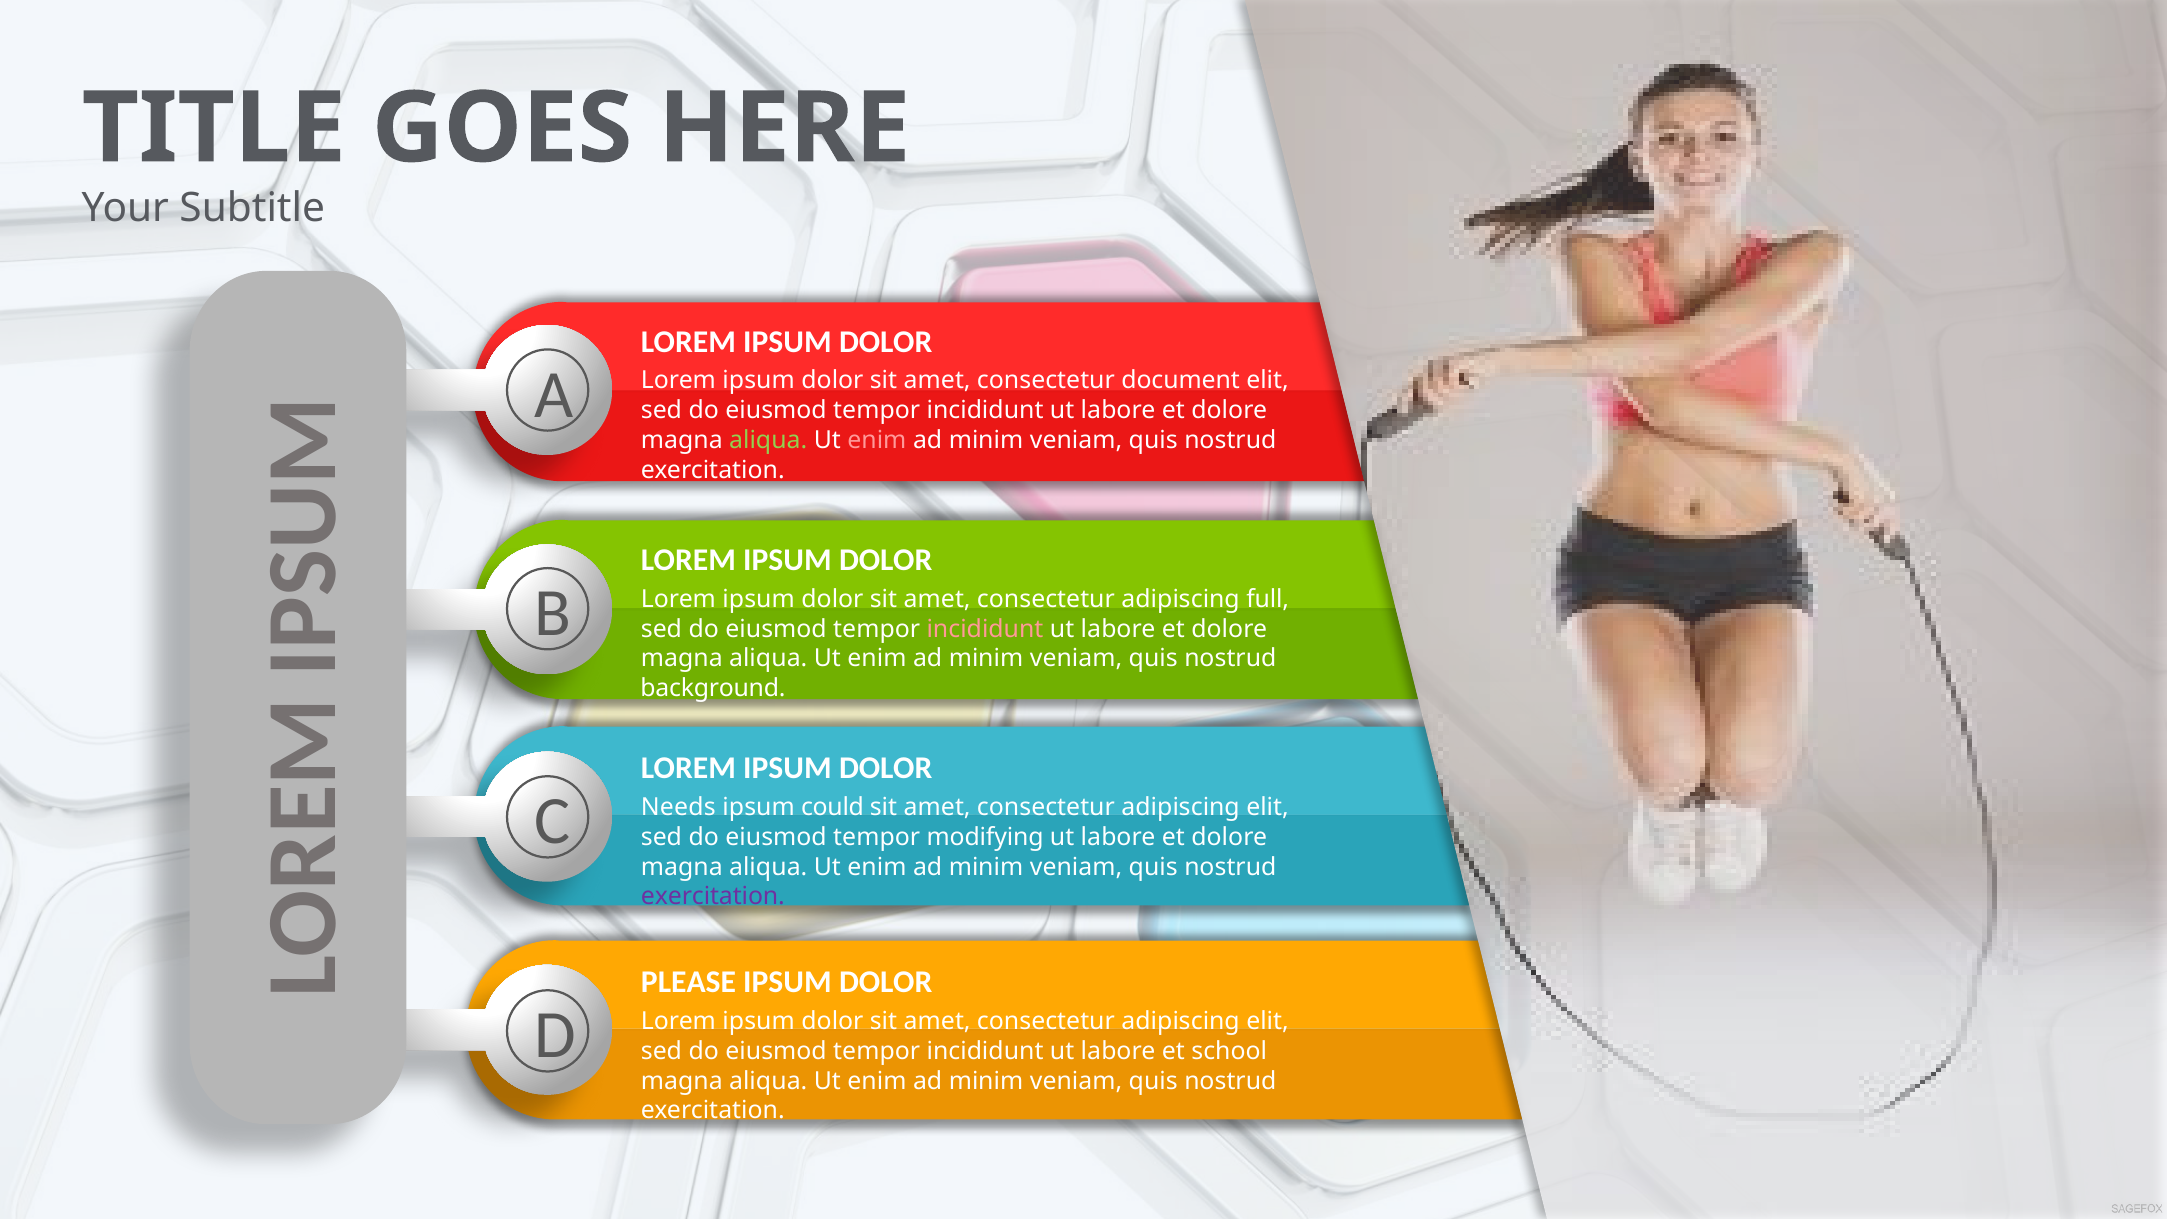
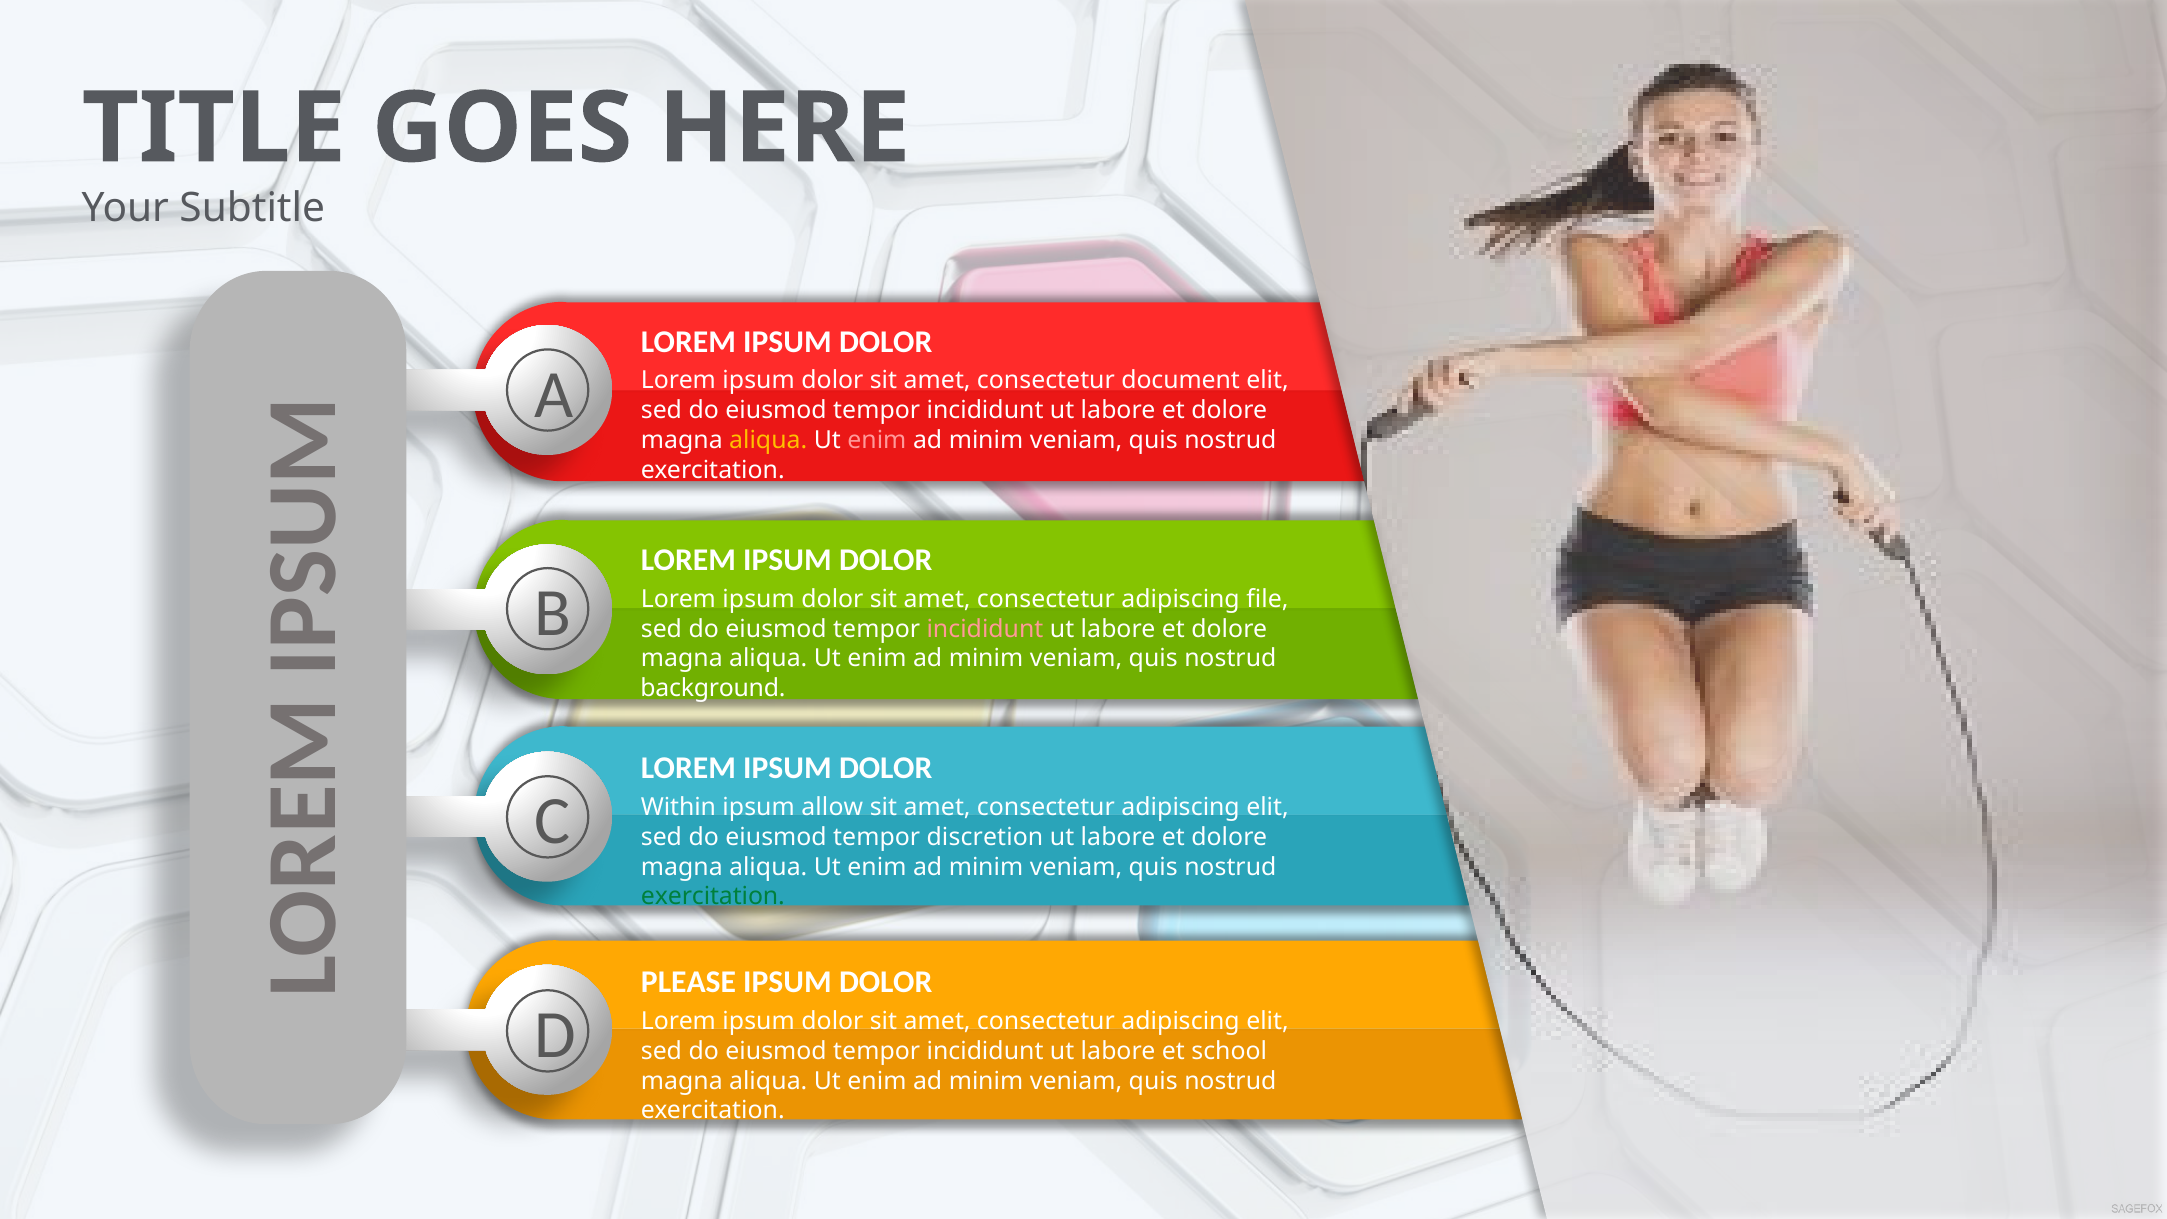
aliqua colour: light green -> yellow (768, 440)
full: full -> file (1267, 599)
Needs: Needs -> Within (678, 807)
could: could -> allow (832, 807)
modifying: modifying -> discretion (985, 837)
exercitation colour: purple -> green (713, 897)
